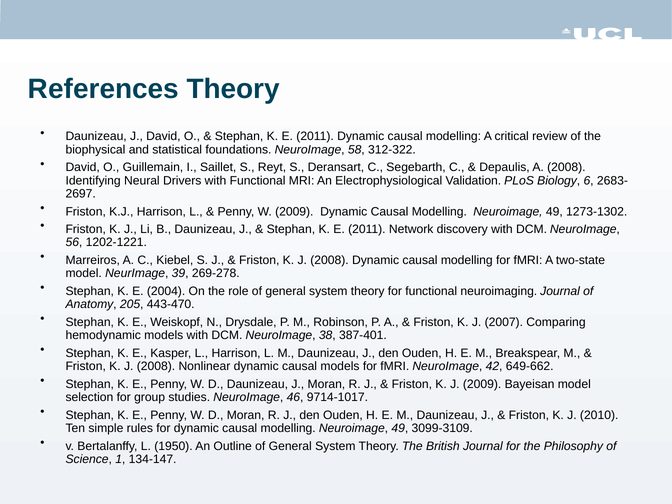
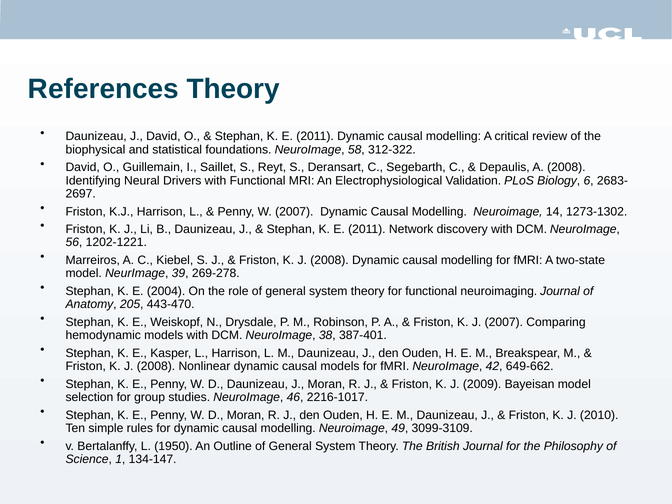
W 2009: 2009 -> 2007 (294, 212)
49: 49 -> 14 (554, 212)
9714-1017: 9714-1017 -> 2216-1017 (337, 397)
